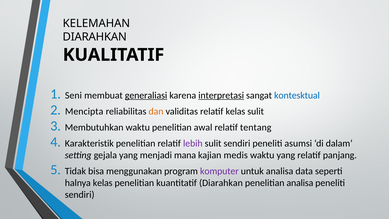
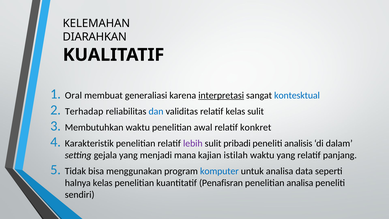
Seni: Seni -> Oral (73, 95)
generaliasi underline: present -> none (146, 95)
Mencipta: Mencipta -> Terhadap (84, 111)
dan colour: orange -> blue (156, 111)
tentang: tentang -> konkret (256, 127)
sulit sendiri: sendiri -> pribadi (237, 143)
asumsi: asumsi -> analisis (298, 143)
medis: medis -> istilah (236, 155)
komputer colour: purple -> blue (219, 171)
kuantitatif Diarahkan: Diarahkan -> Penafisran (221, 183)
